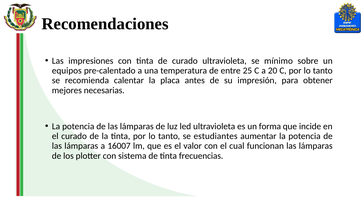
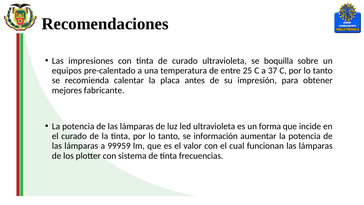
mínimo: mínimo -> boquilla (279, 61)
20: 20 -> 37 (273, 71)
necesarias: necesarias -> fabricante (104, 90)
estudiantes: estudiantes -> información (216, 136)
16007: 16007 -> 99959 (119, 146)
